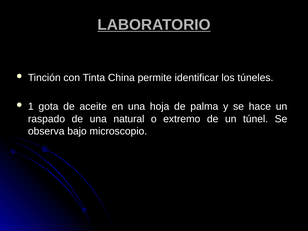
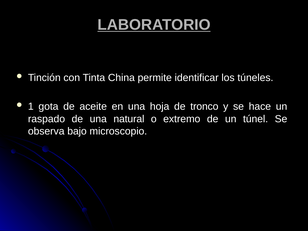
palma: palma -> tronco (204, 107)
